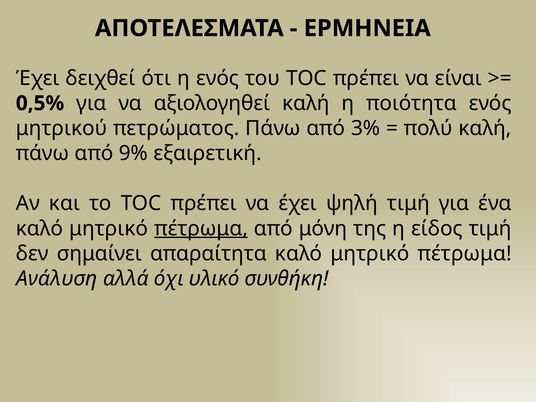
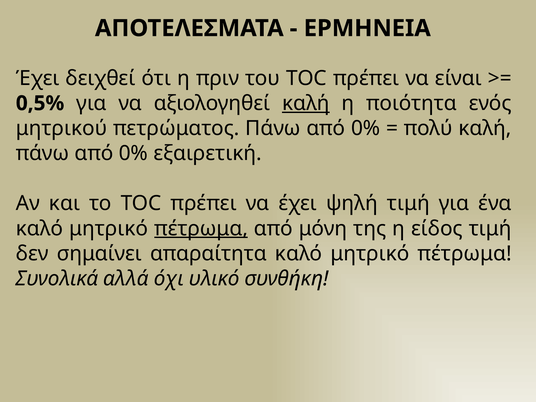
η ενός: ενός -> πριν (218, 78)
καλή underline: none -> present (306, 103)
πετρώματος Πάνω από 3%: 3% -> 0% (366, 128)
9%: 9% -> 0% (133, 153)
Ανάλυση: Ανάλυση -> Συνολικά (57, 279)
